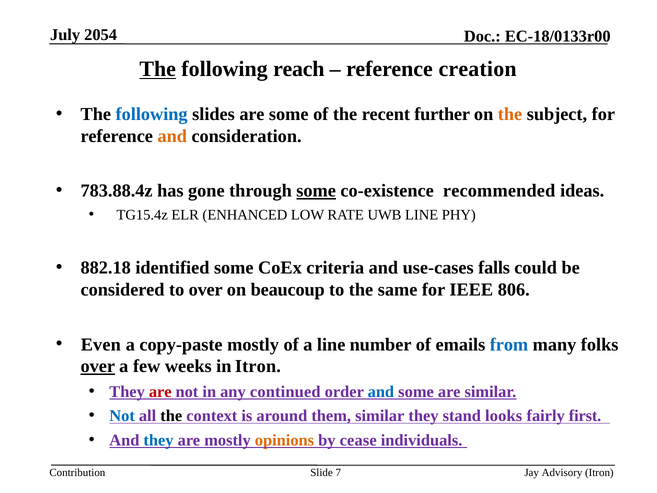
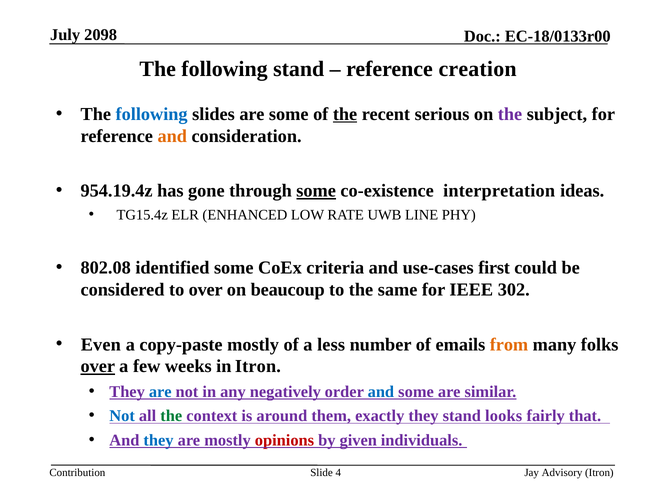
2054: 2054 -> 2098 (101, 35)
The underline: present -> none (158, 69)
following reach: reach -> stand (299, 69)
the underline: none -> present (345, 114)
further: further -> serious (442, 114)
the colour: orange -> purple (510, 114)
783.88.4z: 783.88.4z -> 954.19.4z (117, 191)
recommended: recommended -> interpretation (499, 191)
882.18: 882.18 -> 802.08 (106, 268)
falls: falls -> first (494, 268)
806: 806 -> 302 (514, 290)
a line: line -> less (331, 344)
from colour: blue -> orange (509, 344)
are colour: red -> blue (160, 391)
continued: continued -> negatively (285, 391)
the colour: black -> green (171, 416)
them similar: similar -> exactly (380, 416)
first: first -> that (585, 416)
opinions colour: orange -> red (284, 440)
cease: cease -> given (358, 440)
7: 7 -> 4 (338, 473)
